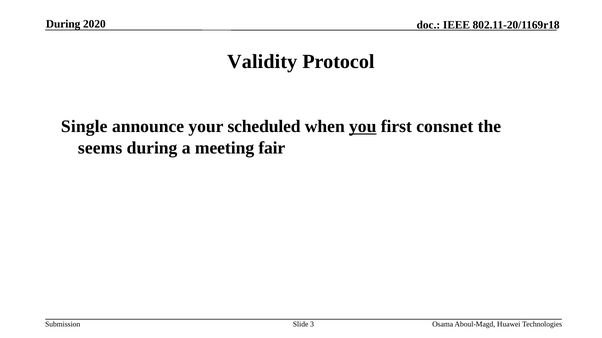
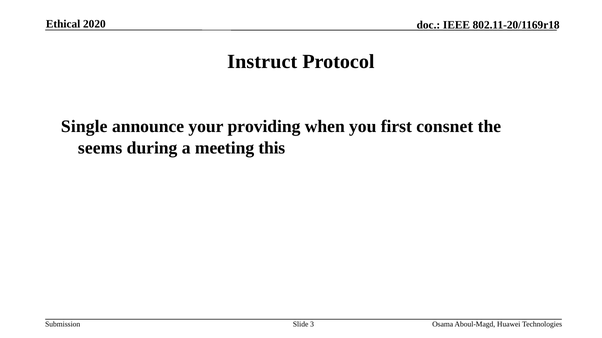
During: During -> Ethical (63, 24)
Validity: Validity -> Instruct (262, 62)
scheduled: scheduled -> providing (264, 127)
you underline: present -> none (363, 127)
fair: fair -> this (272, 148)
